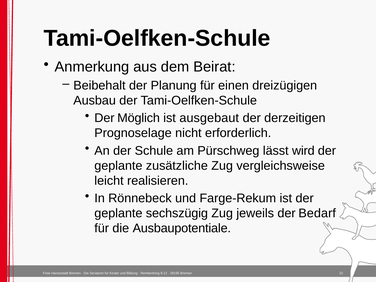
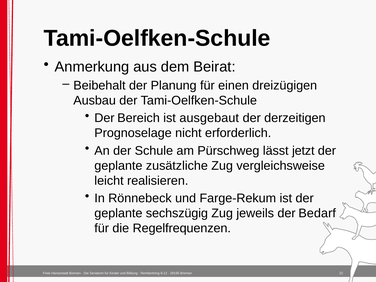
Möglich: Möglich -> Bereich (139, 118)
wird: wird -> jetzt (303, 151)
Ausbaupotentiale: Ausbaupotentiale -> Regelfrequenzen (182, 228)
